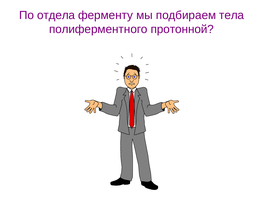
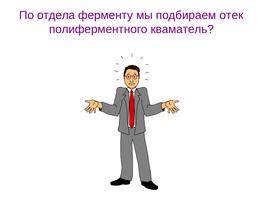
тела: тела -> отек (231, 15)
протонной: протонной -> кваматель (182, 29)
